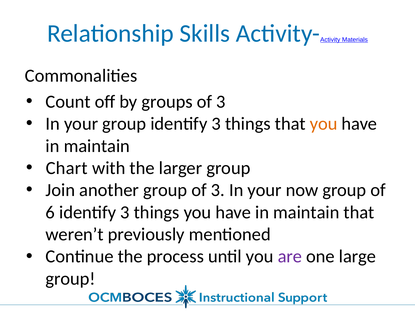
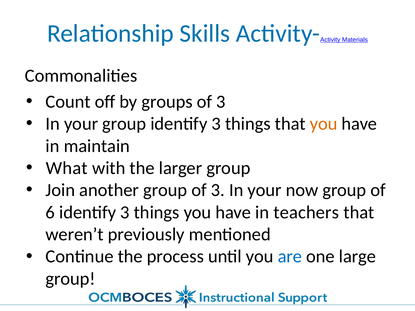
Chart: Chart -> What (67, 168)
maintain: maintain -> teachers (306, 212)
are colour: purple -> blue (290, 257)
